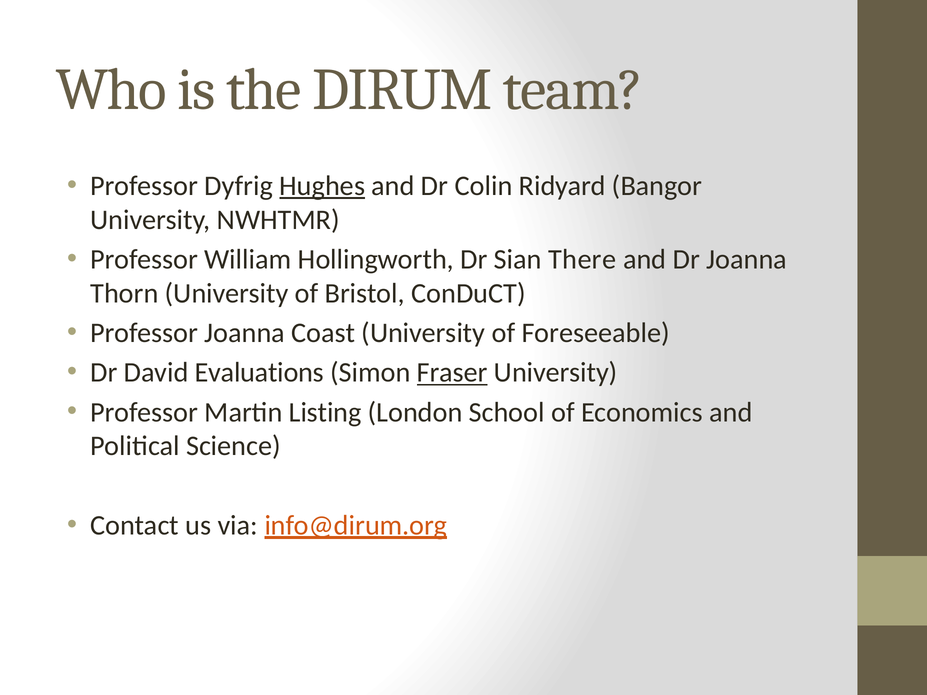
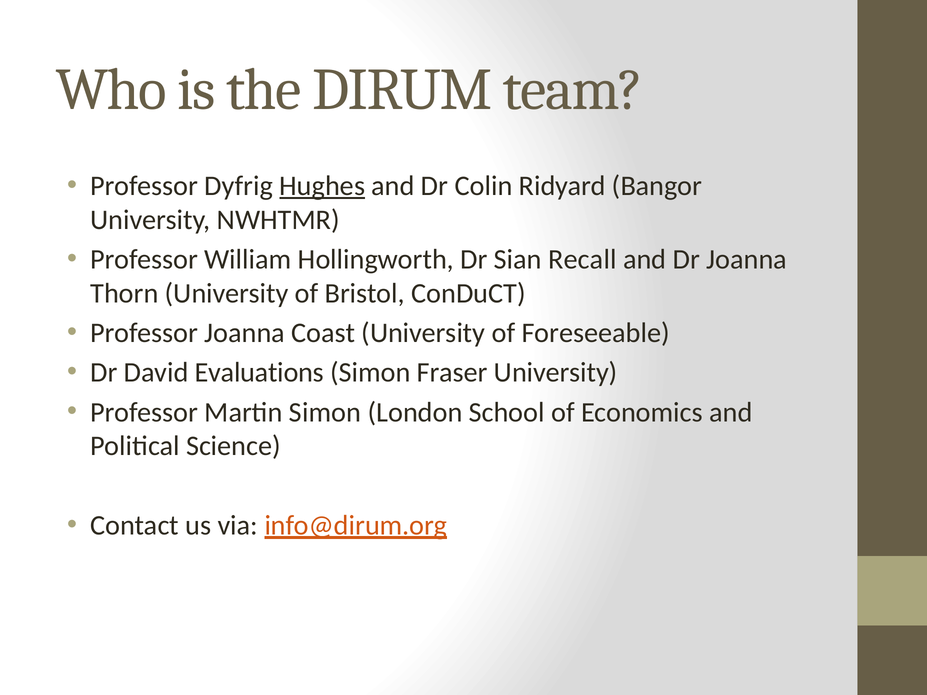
There: There -> Recall (582, 259)
Fraser underline: present -> none (452, 373)
Martin Listing: Listing -> Simon (325, 412)
